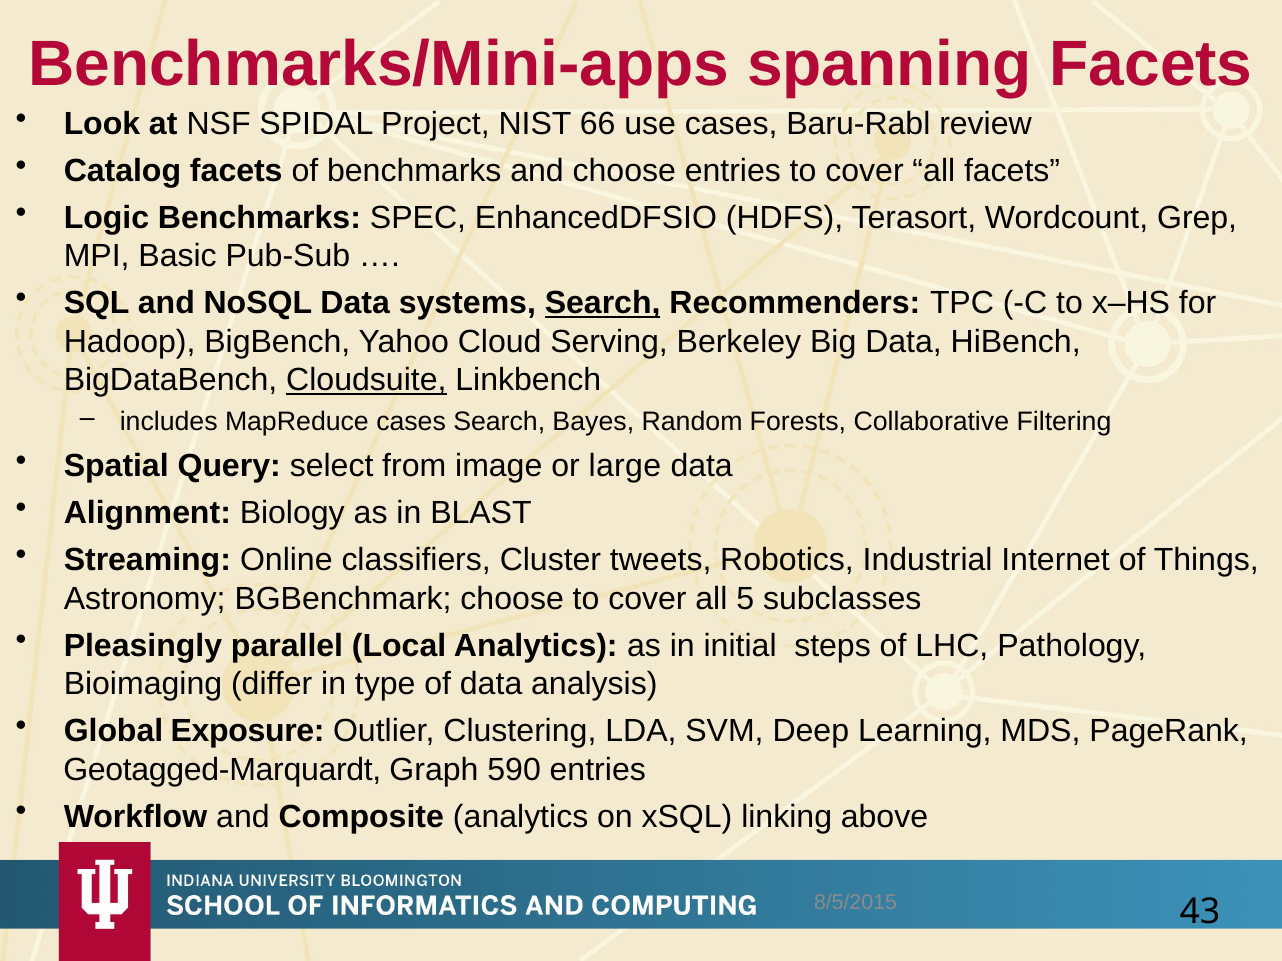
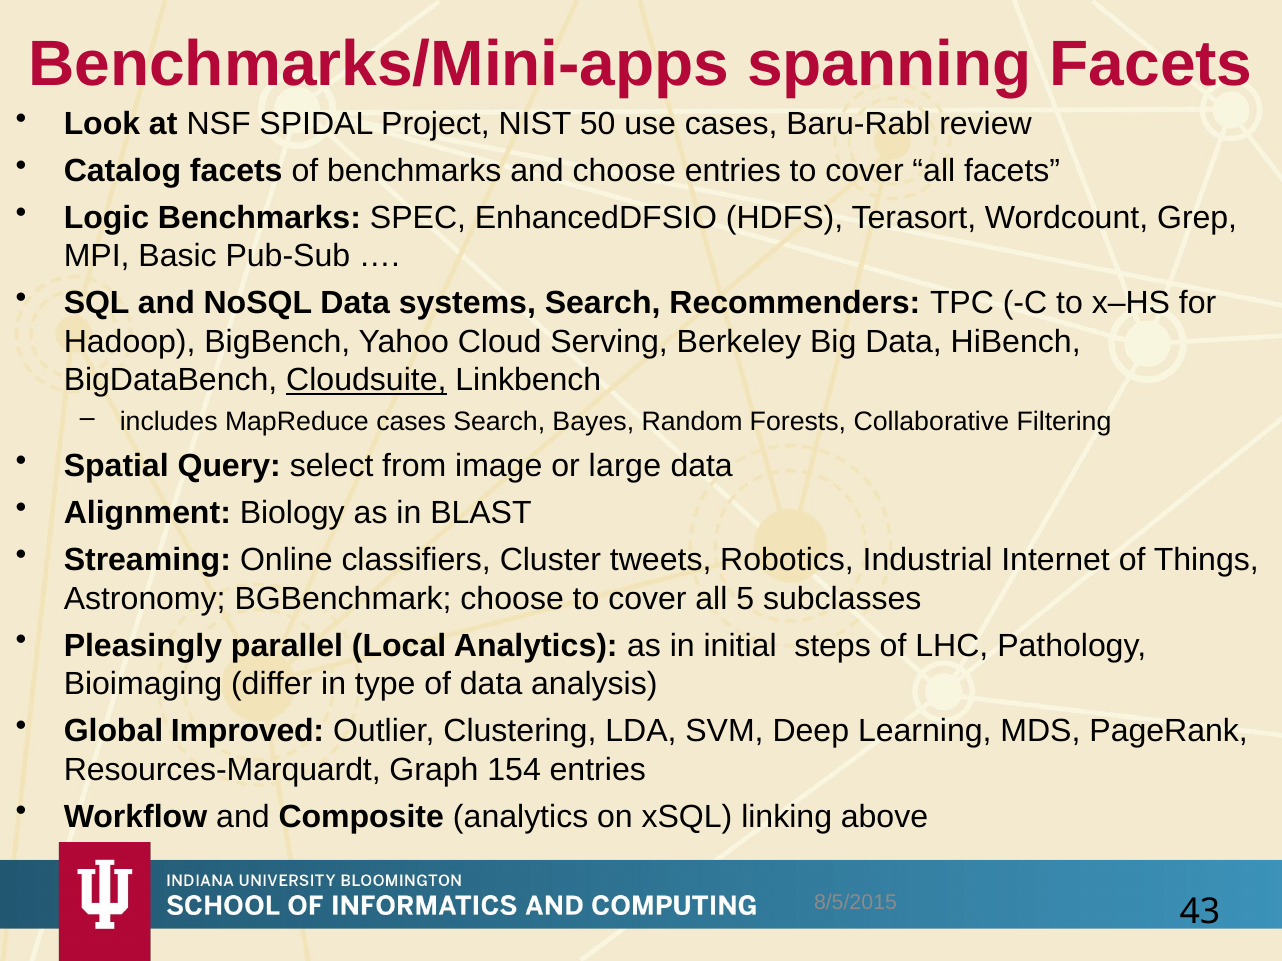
66: 66 -> 50 (598, 124)
Search underline: present -> none (603, 303)
Exposure: Exposure -> Improved (248, 731)
Geotagged-Marquardt: Geotagged-Marquardt -> Resources-Marquardt (222, 770)
590: 590 -> 154 (514, 770)
